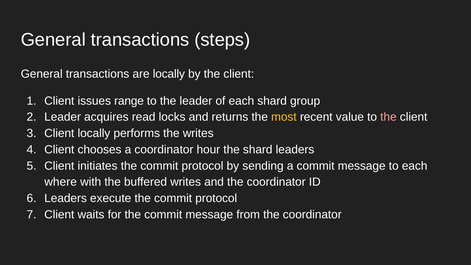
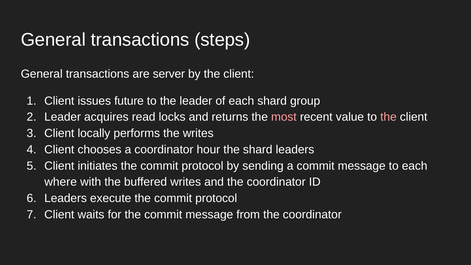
are locally: locally -> server (169, 74)
range: range -> future (129, 101)
most colour: yellow -> pink (284, 117)
